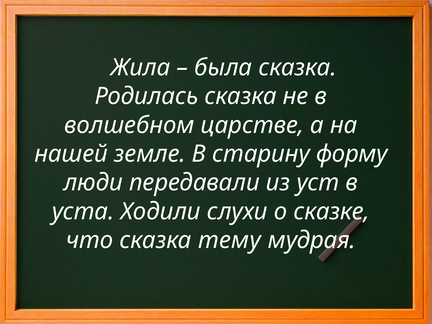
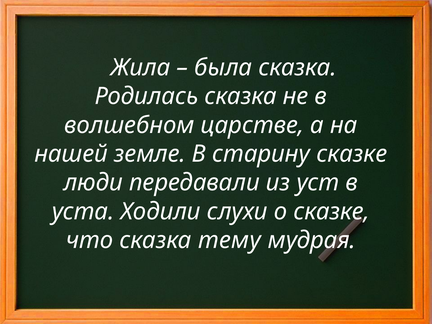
старину форму: форму -> сказке (352, 154)
